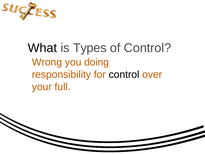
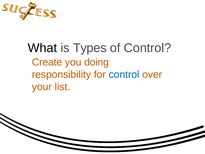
Wrong: Wrong -> Create (47, 62)
control colour: black -> blue (124, 74)
full: full -> list (63, 87)
